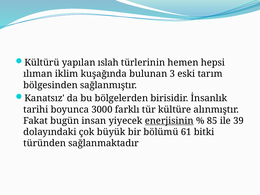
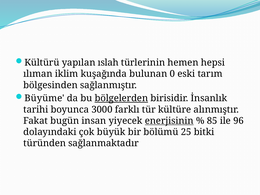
3: 3 -> 0 (172, 74)
Kanatsız: Kanatsız -> Büyüme (44, 98)
bölgelerden underline: none -> present (121, 98)
39: 39 -> 96 (239, 121)
61: 61 -> 25 (186, 132)
